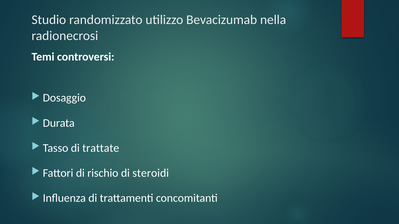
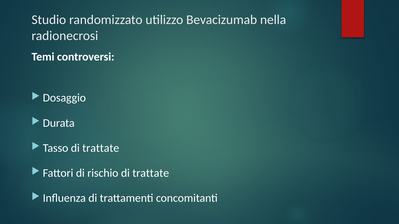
rischio di steroidi: steroidi -> trattate (151, 173)
